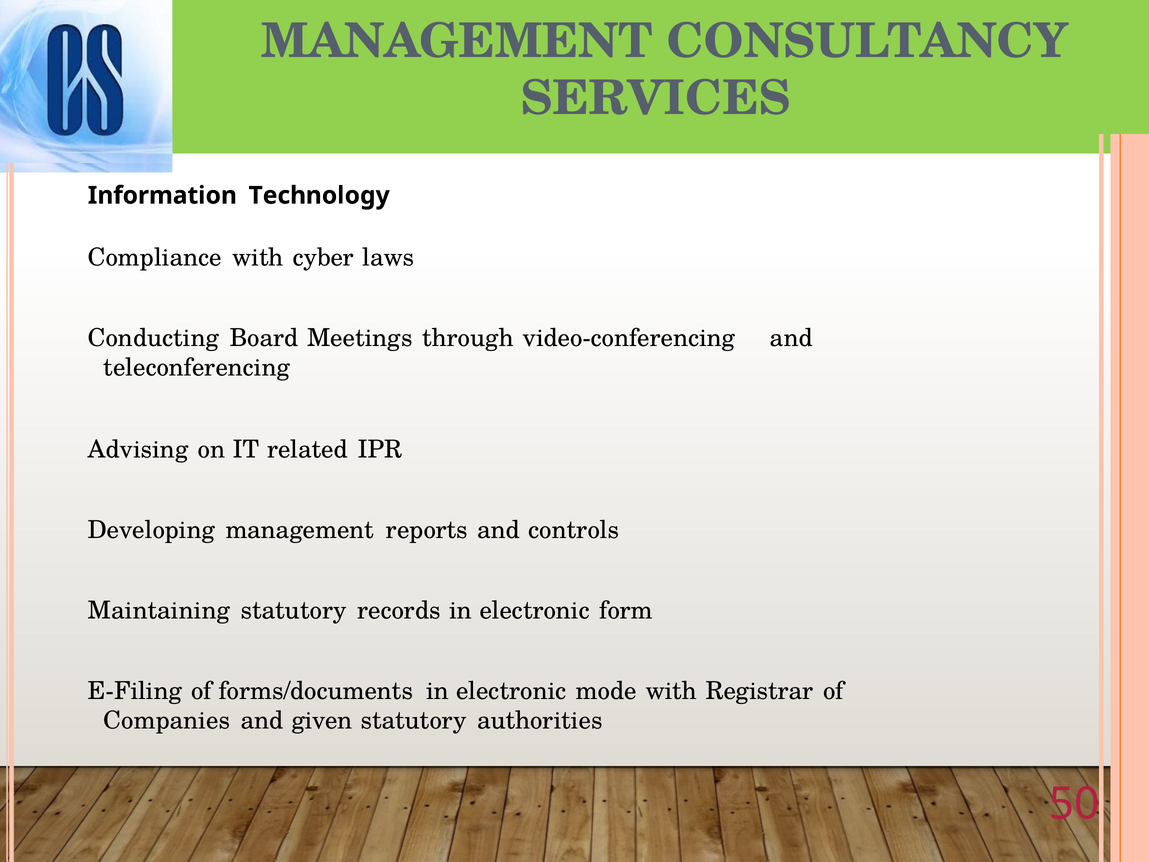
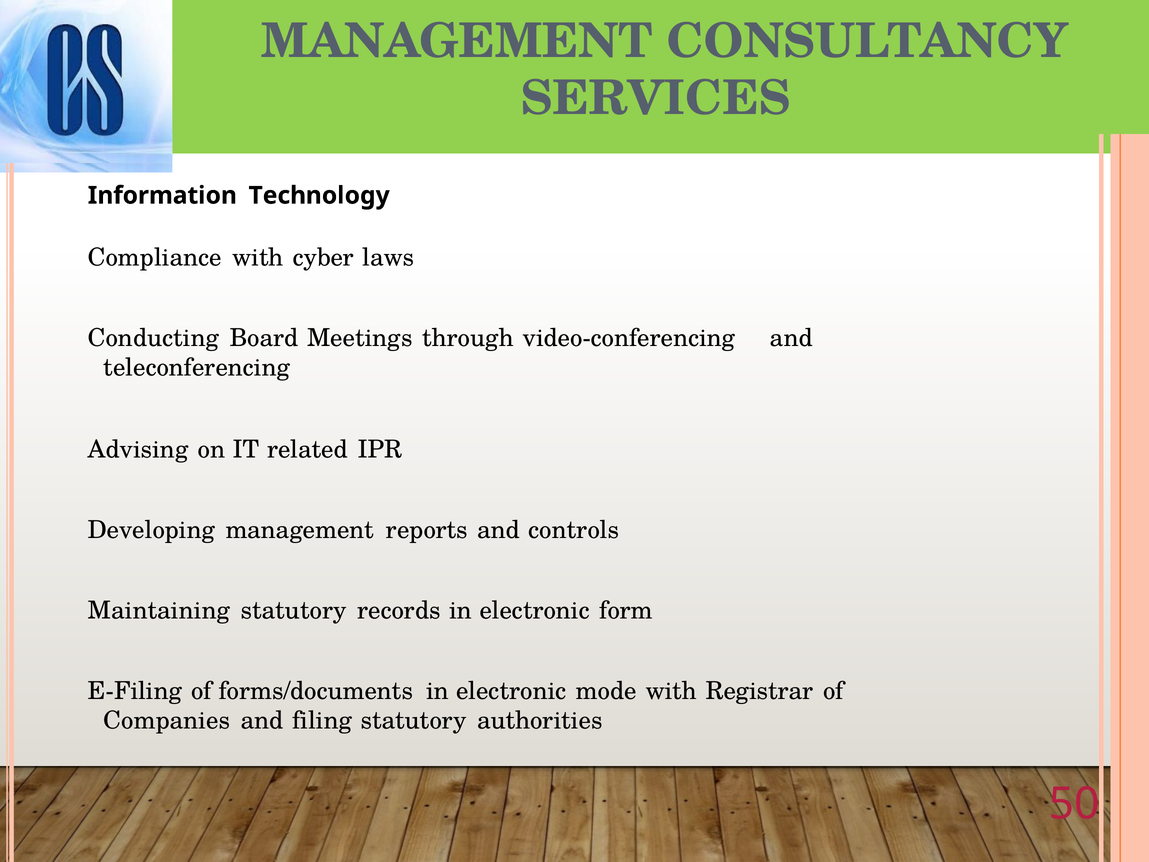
given: given -> filing (322, 721)
